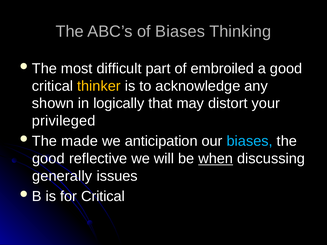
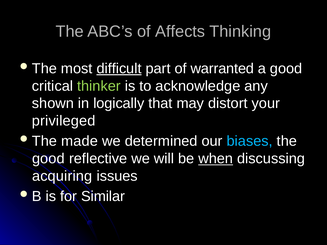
of Biases: Biases -> Affects (180, 31)
difficult underline: none -> present (119, 69)
embroiled: embroiled -> warranted (222, 69)
thinker colour: yellow -> light green (99, 86)
anticipation: anticipation -> determined (161, 141)
generally: generally -> acquiring (62, 176)
for Critical: Critical -> Similar (103, 197)
